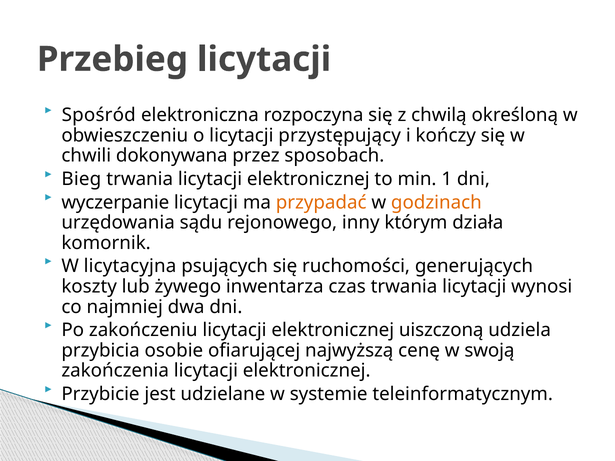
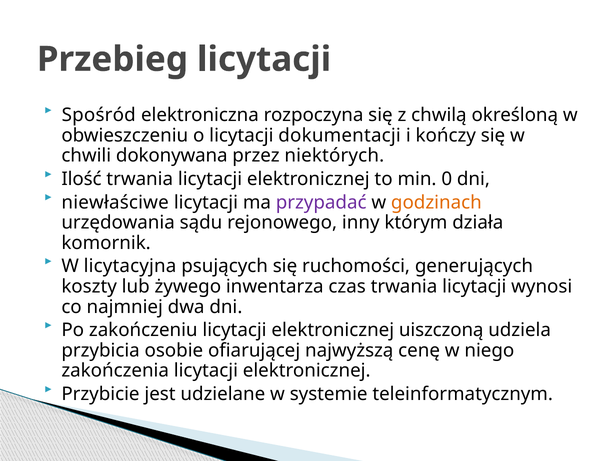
przystępujący: przystępujący -> dokumentacji (340, 136)
sposobach: sposobach -> niektórych (334, 156)
Bieg: Bieg -> Ilość (82, 179)
1: 1 -> 0 (447, 179)
wyczerpanie: wyczerpanie -> niewłaściwe (115, 203)
przypadać colour: orange -> purple (321, 203)
swoją: swoją -> niego (489, 351)
